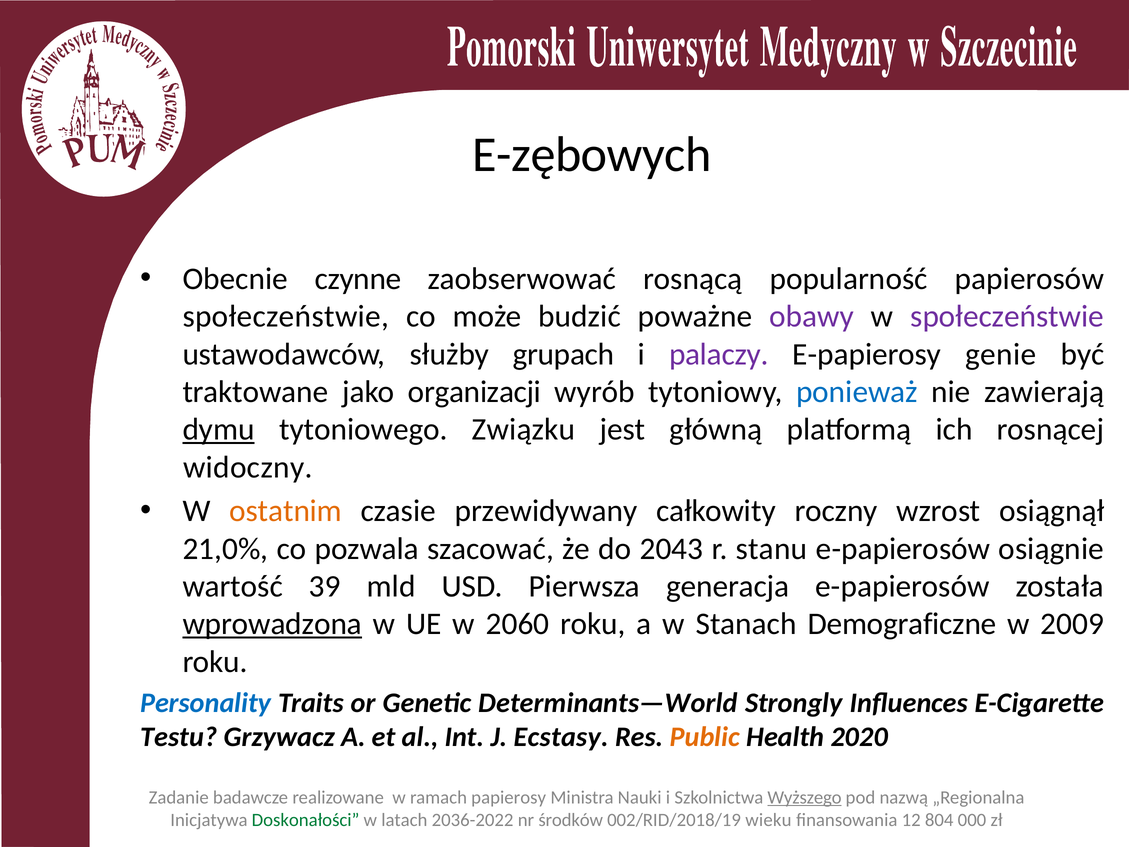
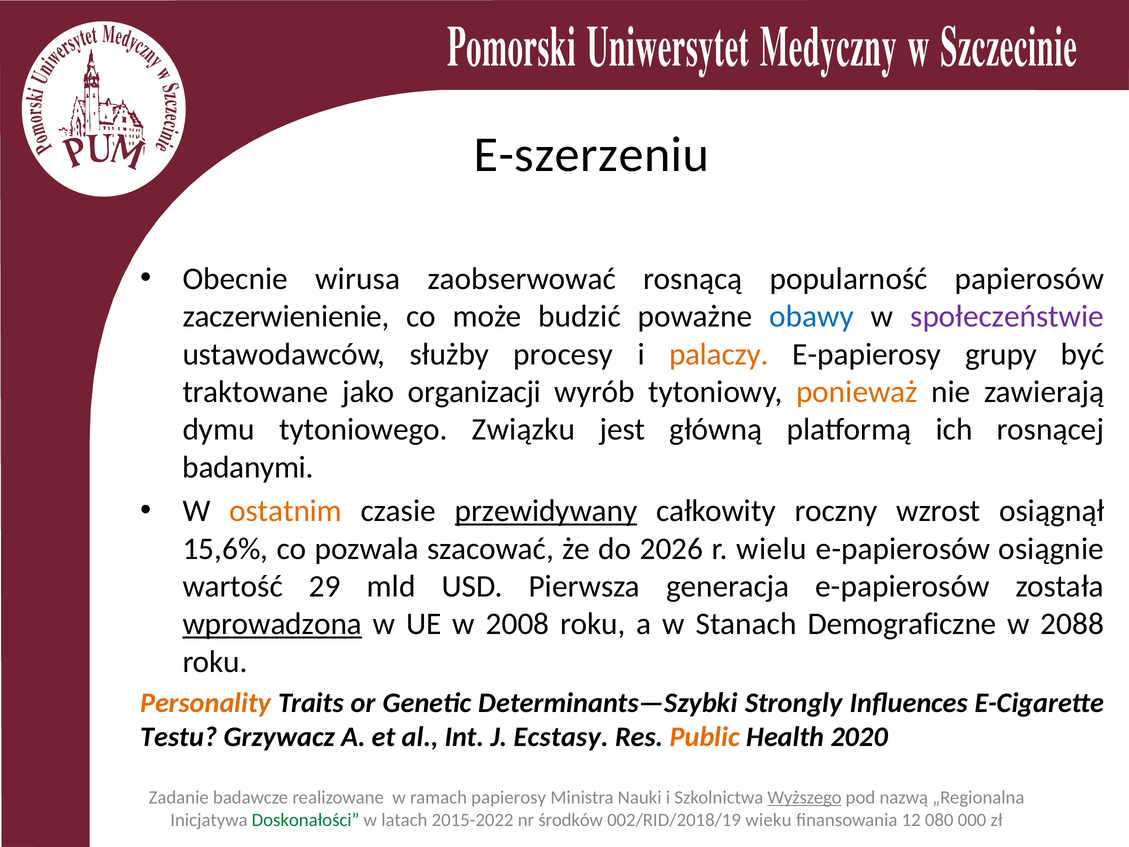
E-zębowych: E-zębowych -> E-szerzeniu (591, 155)
czynne: czynne -> wirusa (358, 279)
społeczeństwie: społeczeństwie -> zaczerwienienie (286, 316)
obawy colour: purple -> blue (812, 316)
grupach: grupach -> procesy (563, 354)
palaczy colour: purple -> orange (719, 354)
genie: genie -> grupy (1001, 354)
ponieważ colour: blue -> orange (857, 392)
dymu underline: present -> none (219, 429)
widoczny: widoczny -> badanymi (248, 467)
przewidywany underline: none -> present (546, 511)
21,0%: 21,0% -> 15,6% (225, 549)
2043: 2043 -> 2026 (671, 549)
stanu: stanu -> wielu (772, 549)
39: 39 -> 29 (325, 586)
2060: 2060 -> 2008 (518, 624)
2009: 2009 -> 2088 (1072, 624)
Personality colour: blue -> orange (206, 703)
Determinants—World: Determinants—World -> Determinants—Szybki (608, 703)
2036-2022: 2036-2022 -> 2015-2022 (473, 820)
804: 804 -> 080 (939, 820)
